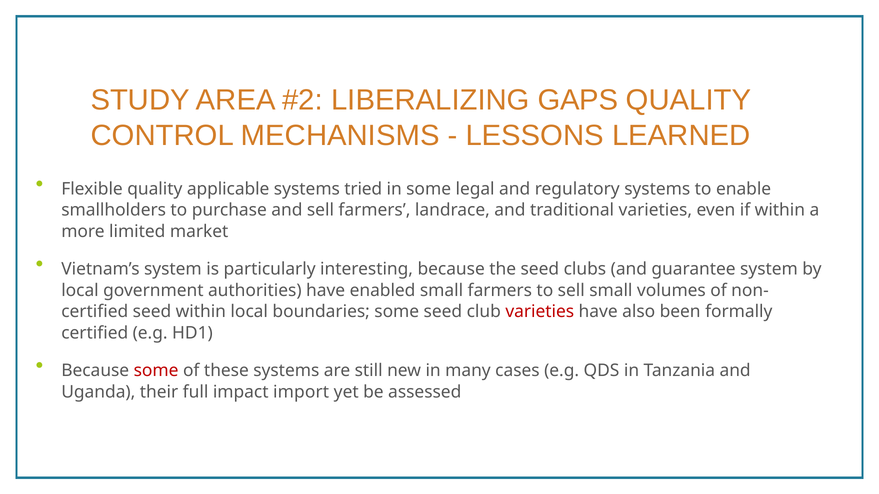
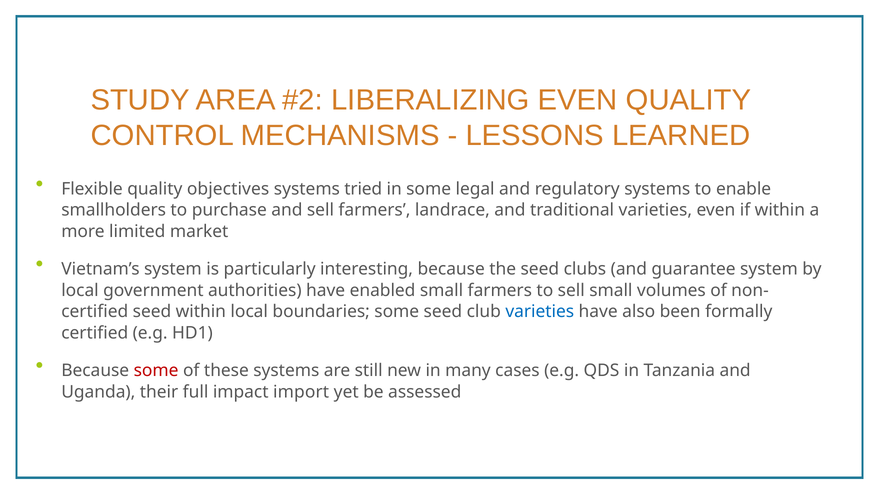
LIBERALIZING GAPS: GAPS -> EVEN (578, 100)
applicable: applicable -> objectives (228, 189)
varieties colour: red -> blue (540, 312)
